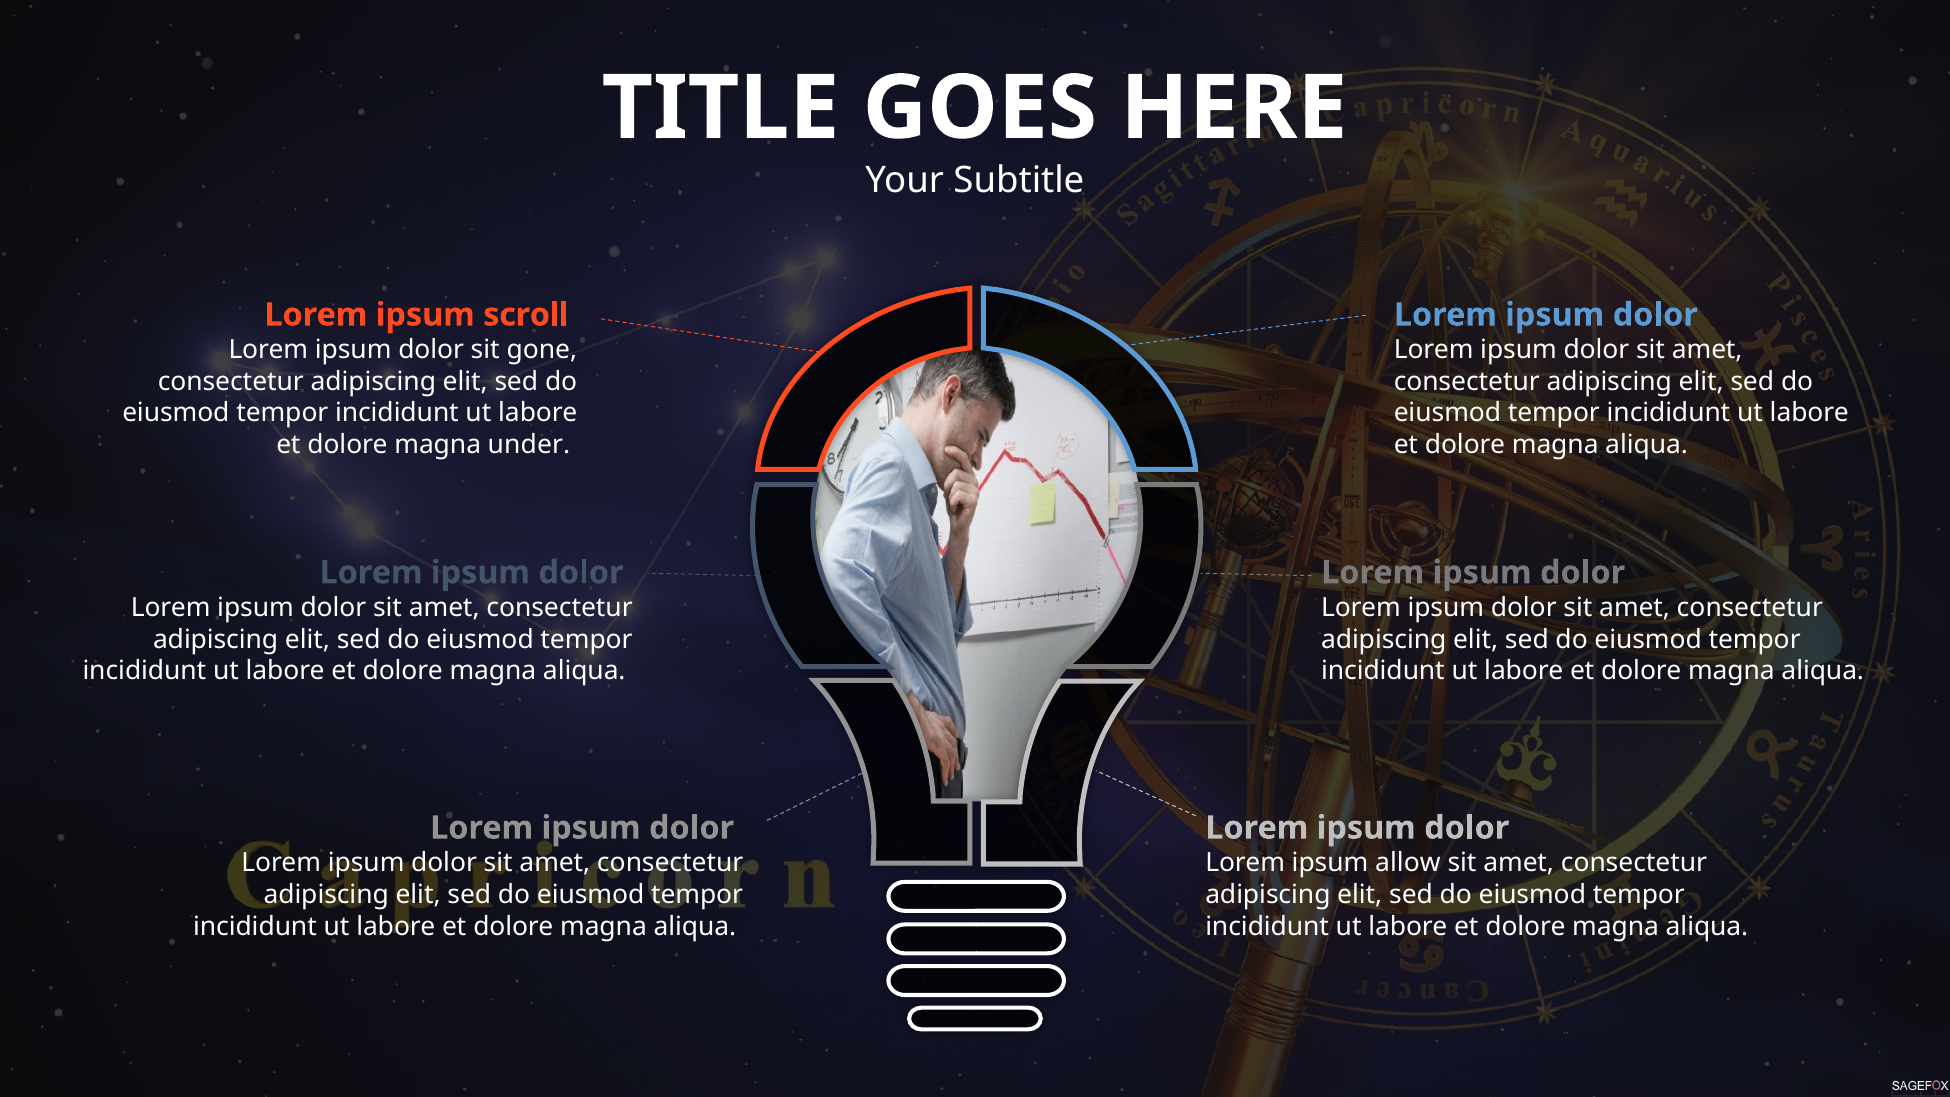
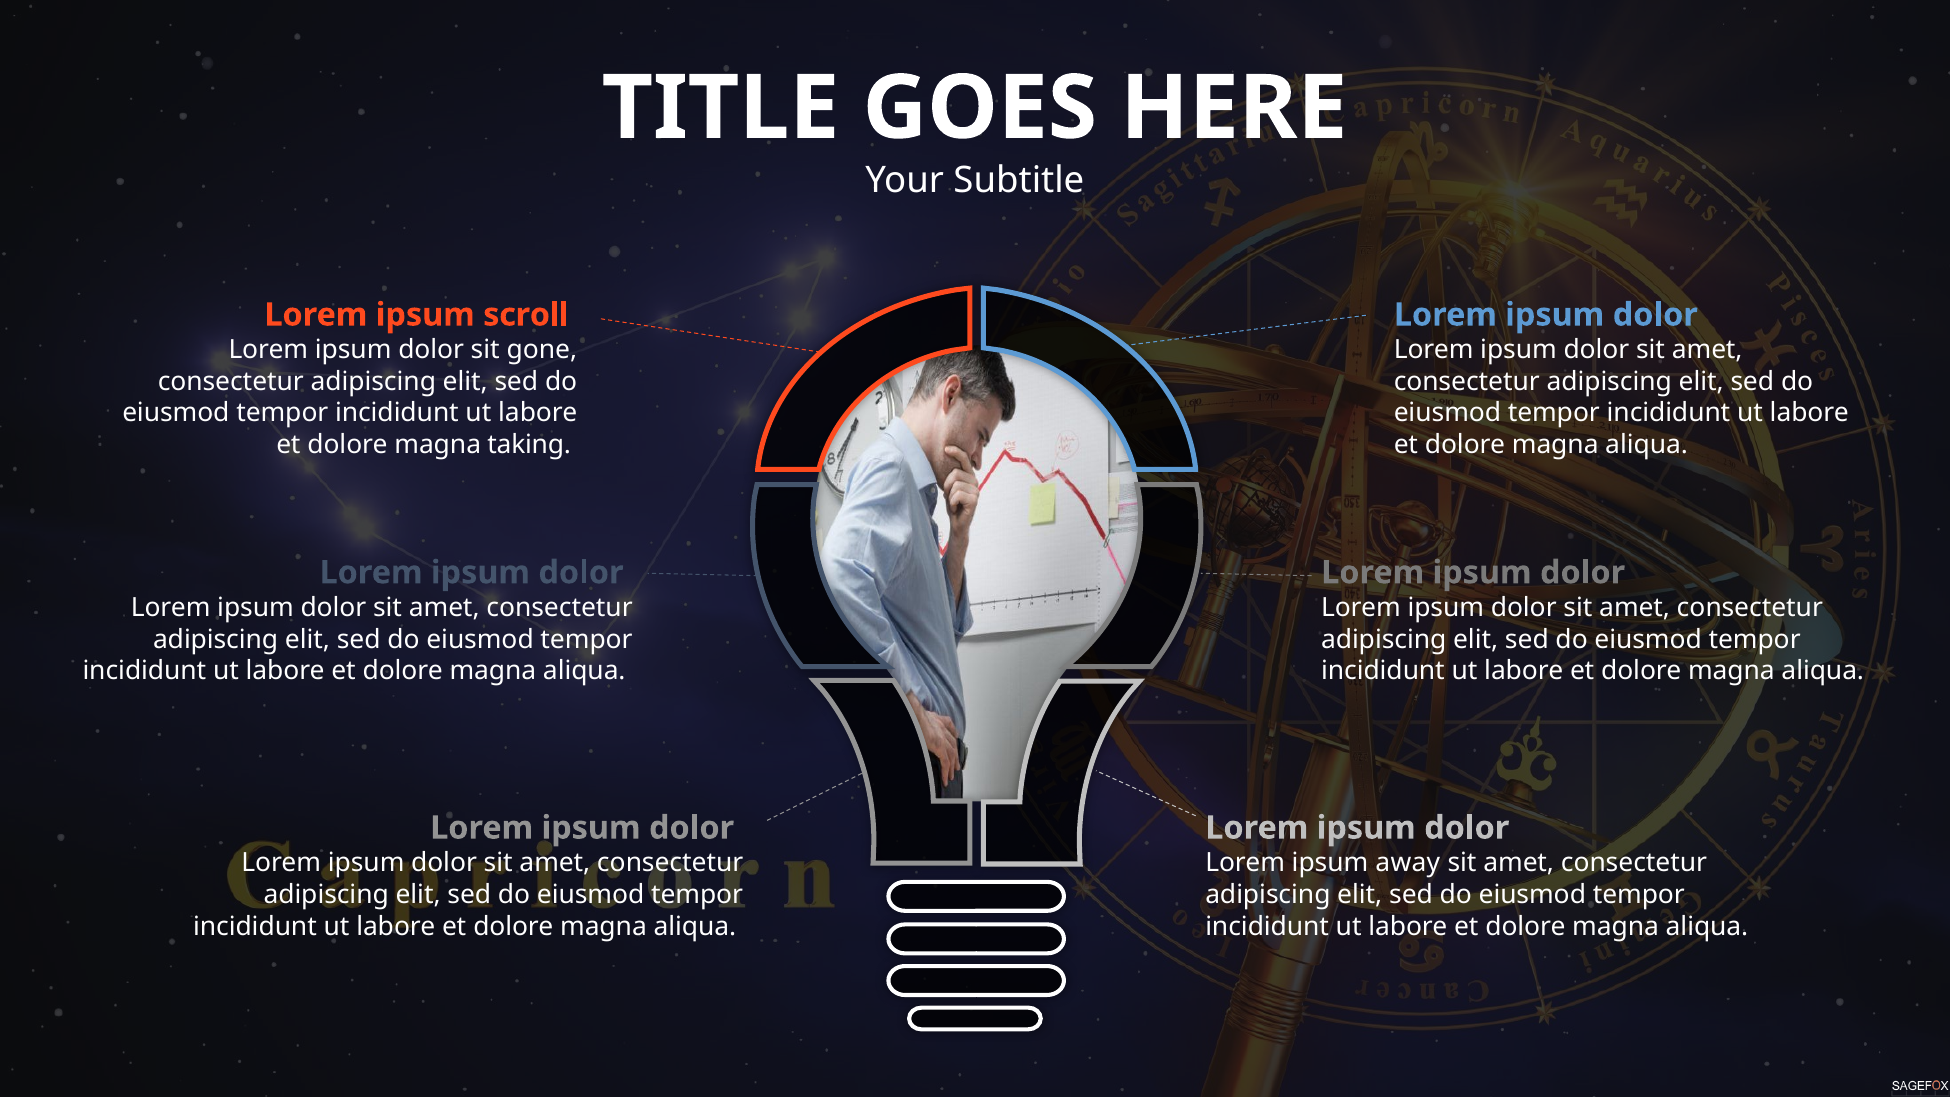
under: under -> taking (529, 445)
allow: allow -> away (1408, 863)
